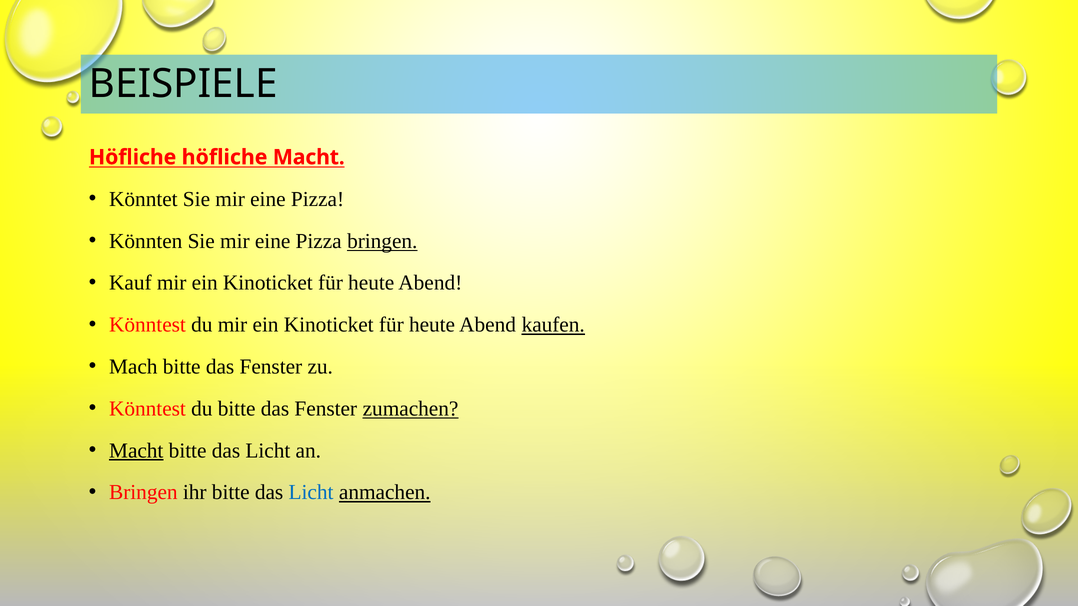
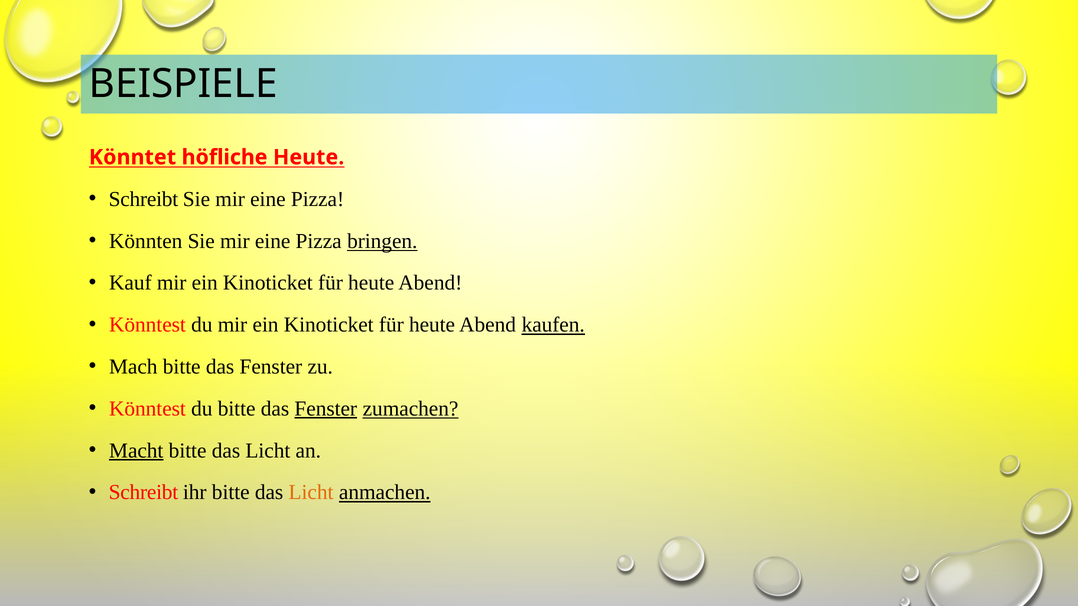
Höfliche: Höfliche -> Könntet (132, 157)
höfliche Macht: Macht -> Heute (309, 157)
Könntet: Könntet -> Schreibt (143, 199)
Fenster underline: none -> present (326, 409)
Bringen: Bringen -> Schreibt (143, 493)
Licht colour: blue -> orange (311, 493)
